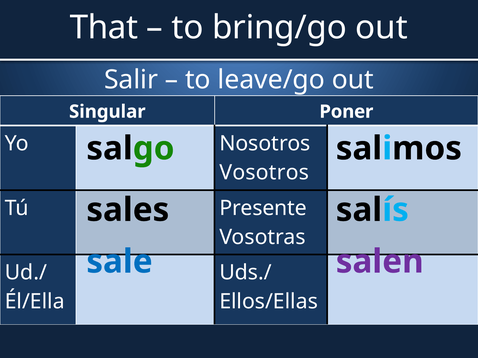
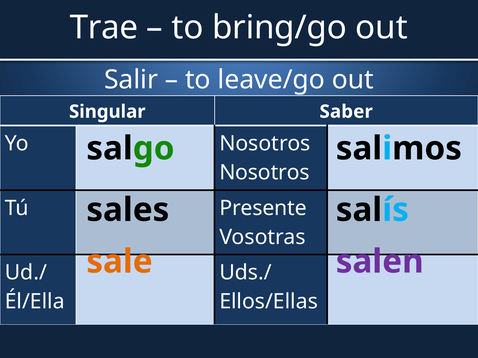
That: That -> Trae (104, 28)
Poner: Poner -> Saber (346, 112)
Vosotros: Vosotros -> Nosotros (264, 173)
sale colour: blue -> orange (119, 262)
